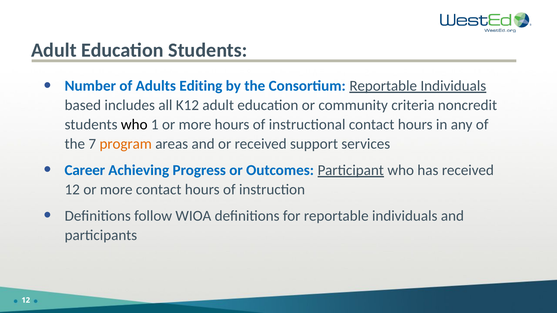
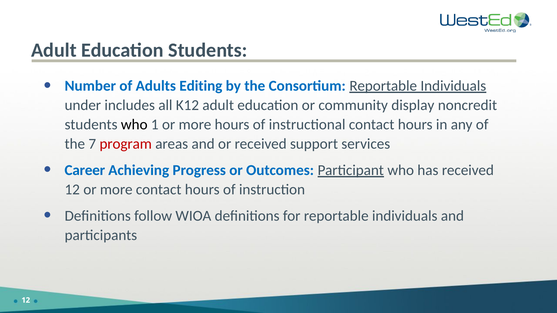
based: based -> under (83, 105)
criteria: criteria -> display (413, 105)
program colour: orange -> red (126, 144)
